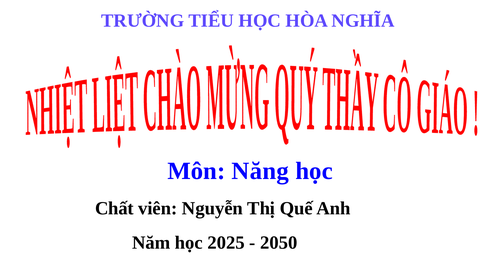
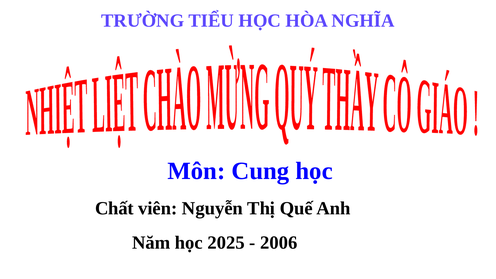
Năng: Năng -> Cung (260, 171)
2050: 2050 -> 2006 (279, 243)
